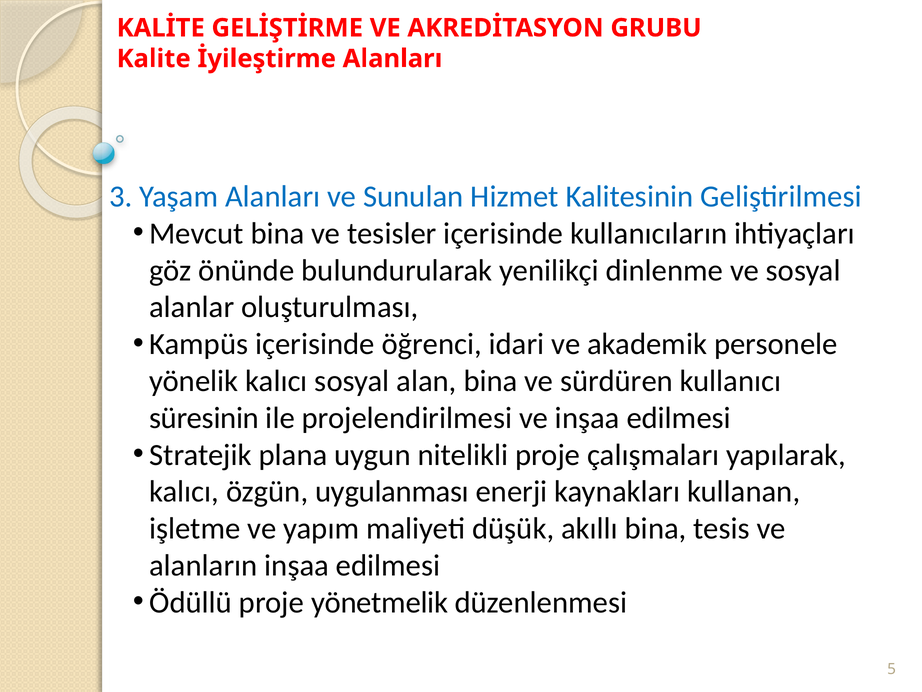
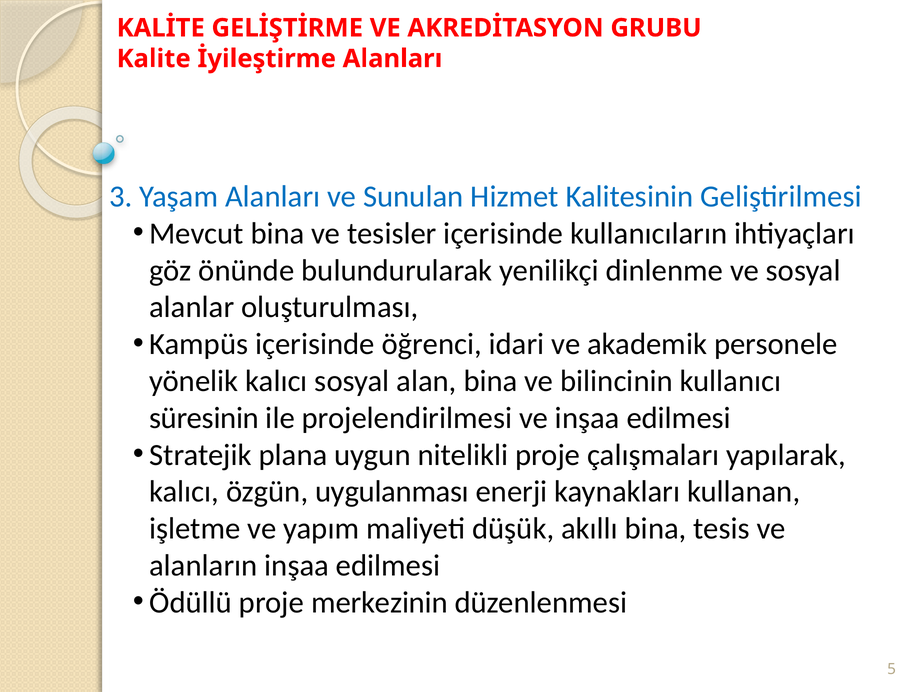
sürdüren: sürdüren -> bilincinin (617, 381)
yönetmelik: yönetmelik -> merkezinin (380, 602)
